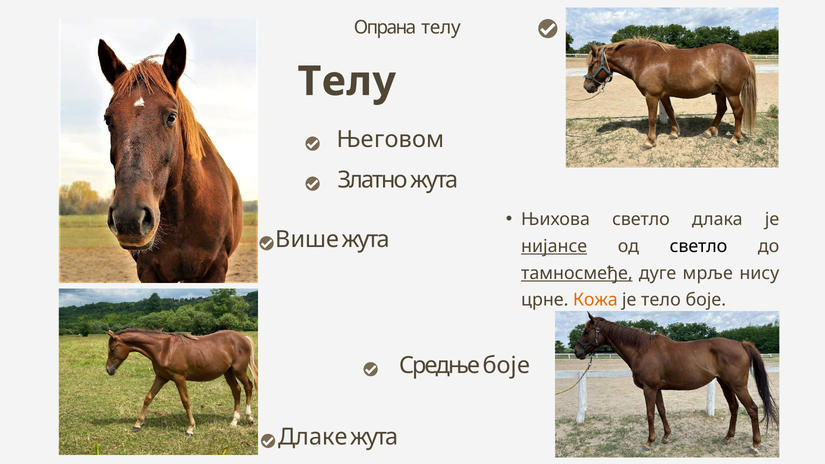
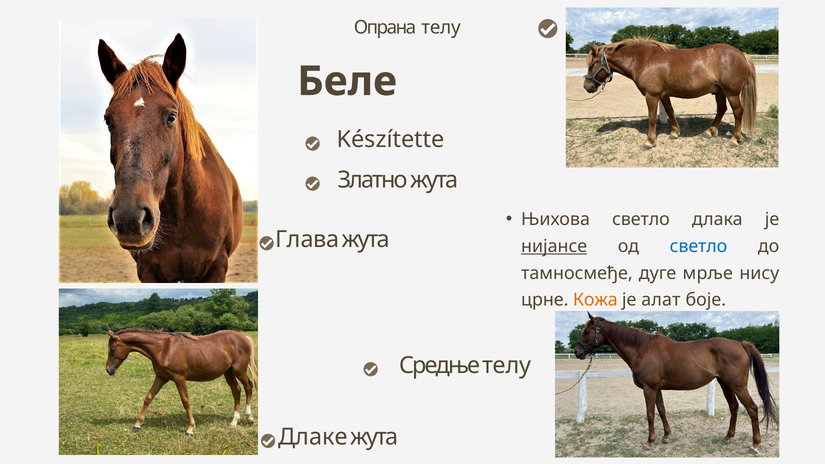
Телу: Телу -> Беле (347, 81)
Његовом: Његовом -> Készítette (391, 140)
Више: Више -> Глава (307, 239)
светло colour: black -> blue (699, 246)
тамносмеђе underline: present -> none (577, 273)
тело: тело -> алат (661, 300)
Средње боје: боје -> телу (507, 365)
